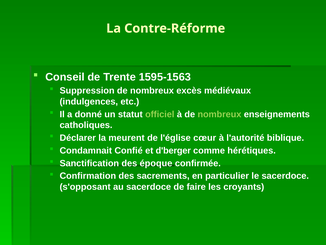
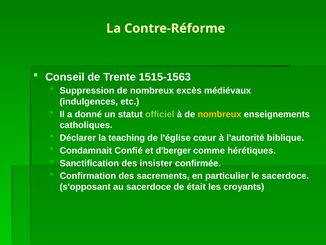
1595-1563: 1595-1563 -> 1515-1563 (165, 77)
nombreux colour: light green -> yellow (219, 114)
meurent: meurent -> teaching (127, 138)
époque: époque -> insister (156, 163)
faire: faire -> était (196, 186)
